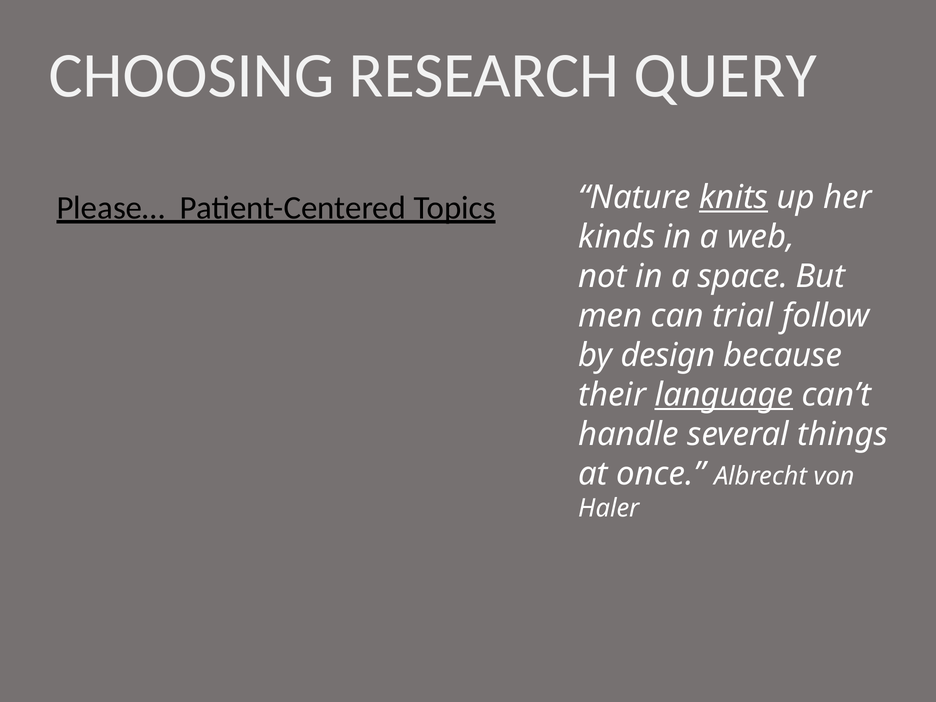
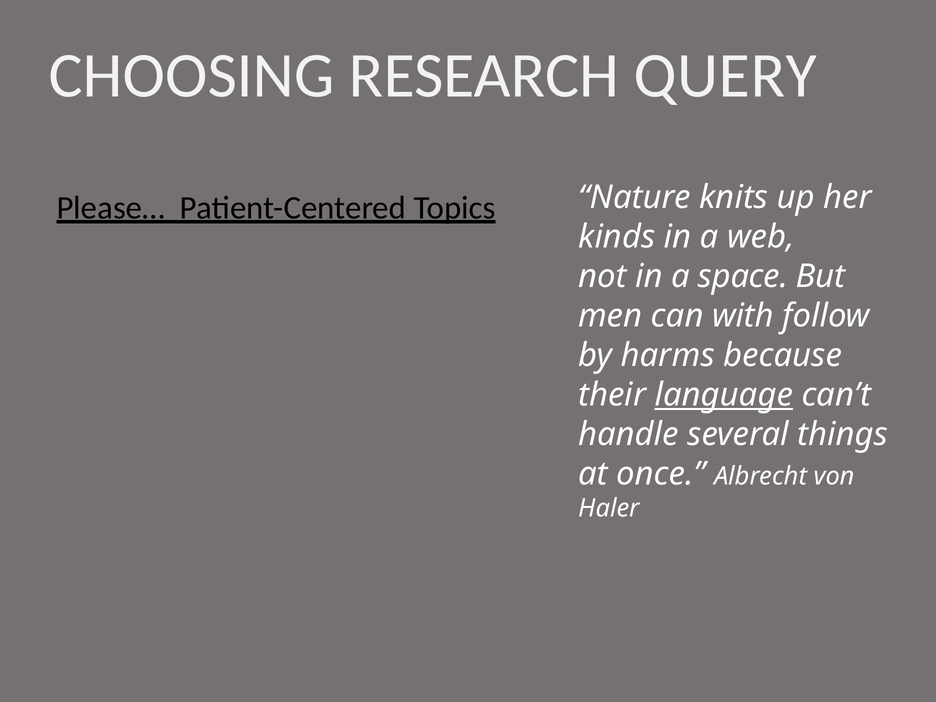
knits underline: present -> none (734, 198)
trial: trial -> with (743, 316)
design: design -> harms (668, 355)
